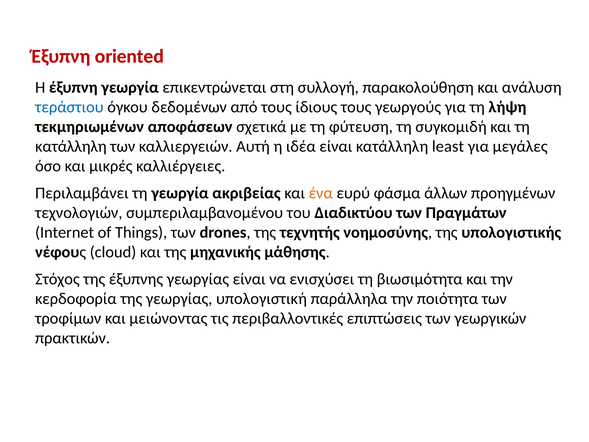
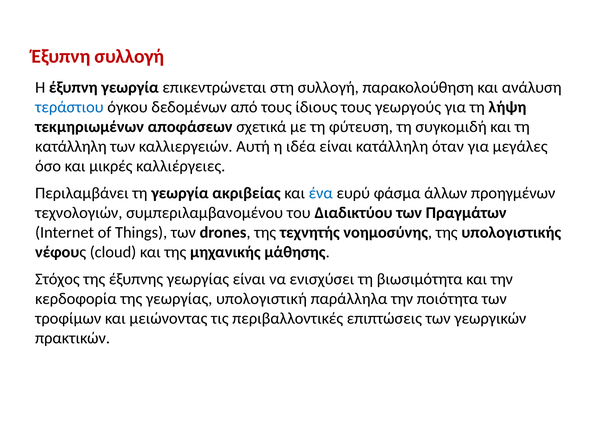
Έξυπνη oriented: oriented -> συλλογή (129, 56)
least: least -> όταν (448, 146)
ένα colour: orange -> blue (321, 193)
